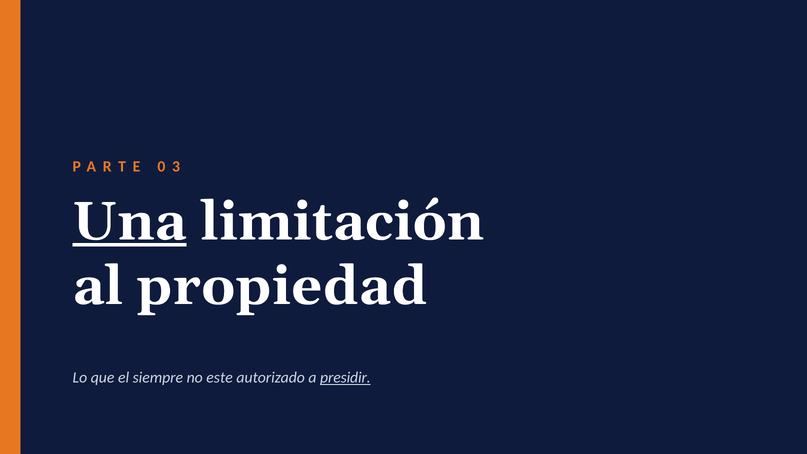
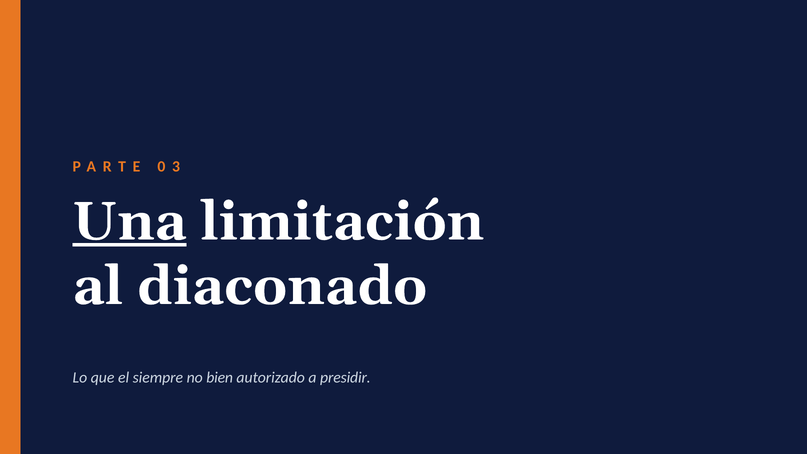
propiedad: propiedad -> diaconado (282, 286)
este: este -> bien (220, 378)
presidir underline: present -> none (345, 378)
